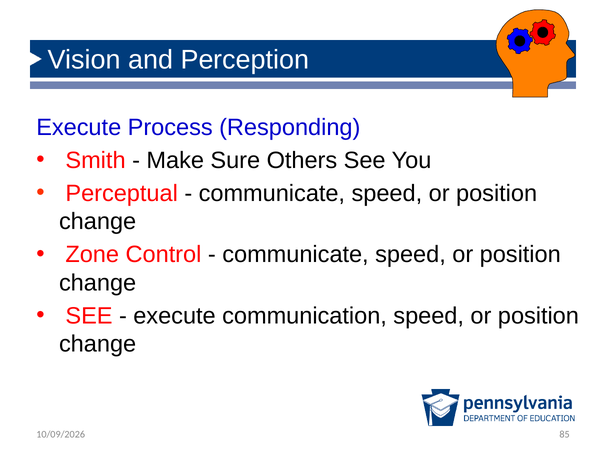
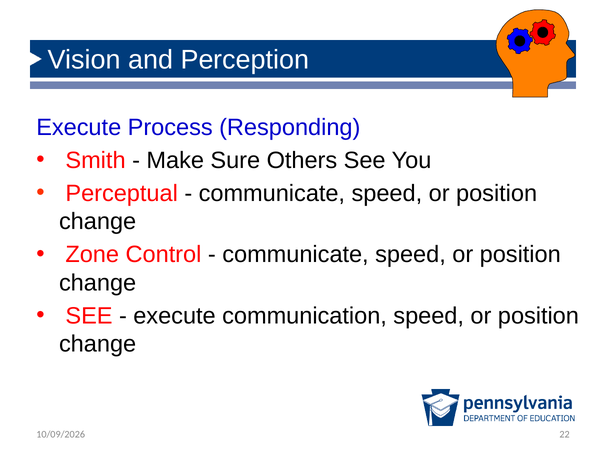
85: 85 -> 22 (565, 434)
